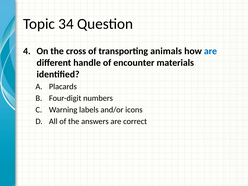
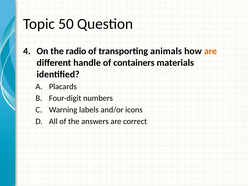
34: 34 -> 50 (66, 24)
cross: cross -> radio (76, 51)
are colour: blue -> orange (210, 51)
encounter: encounter -> containers (134, 63)
